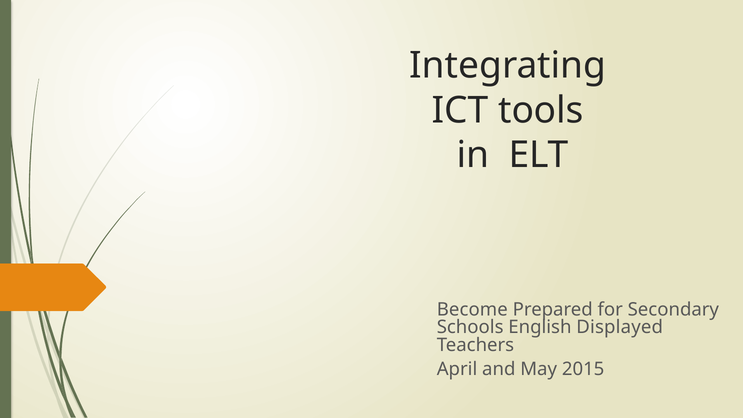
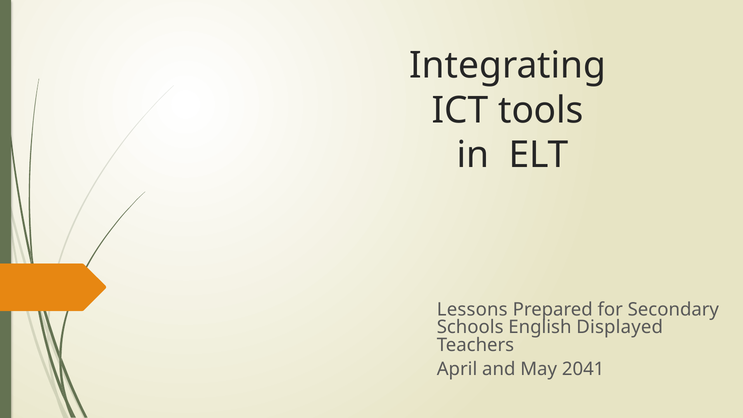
Become: Become -> Lessons (472, 309)
2015: 2015 -> 2041 (583, 369)
